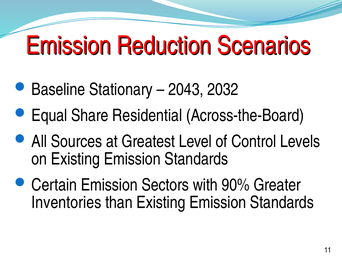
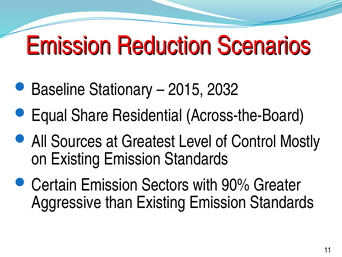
2043: 2043 -> 2015 (186, 89)
Levels: Levels -> Mostly (300, 141)
Inventories: Inventories -> Aggressive (66, 202)
